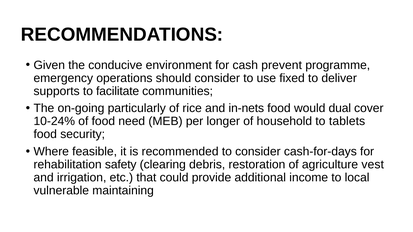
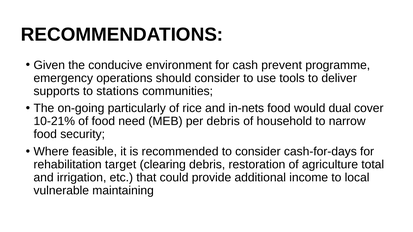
fixed: fixed -> tools (292, 78)
facilitate: facilitate -> stations (118, 91)
10-24%: 10-24% -> 10-21% (54, 121)
per longer: longer -> debris (223, 121)
tablets: tablets -> narrow (347, 121)
safety: safety -> target (121, 165)
vest: vest -> total (373, 165)
